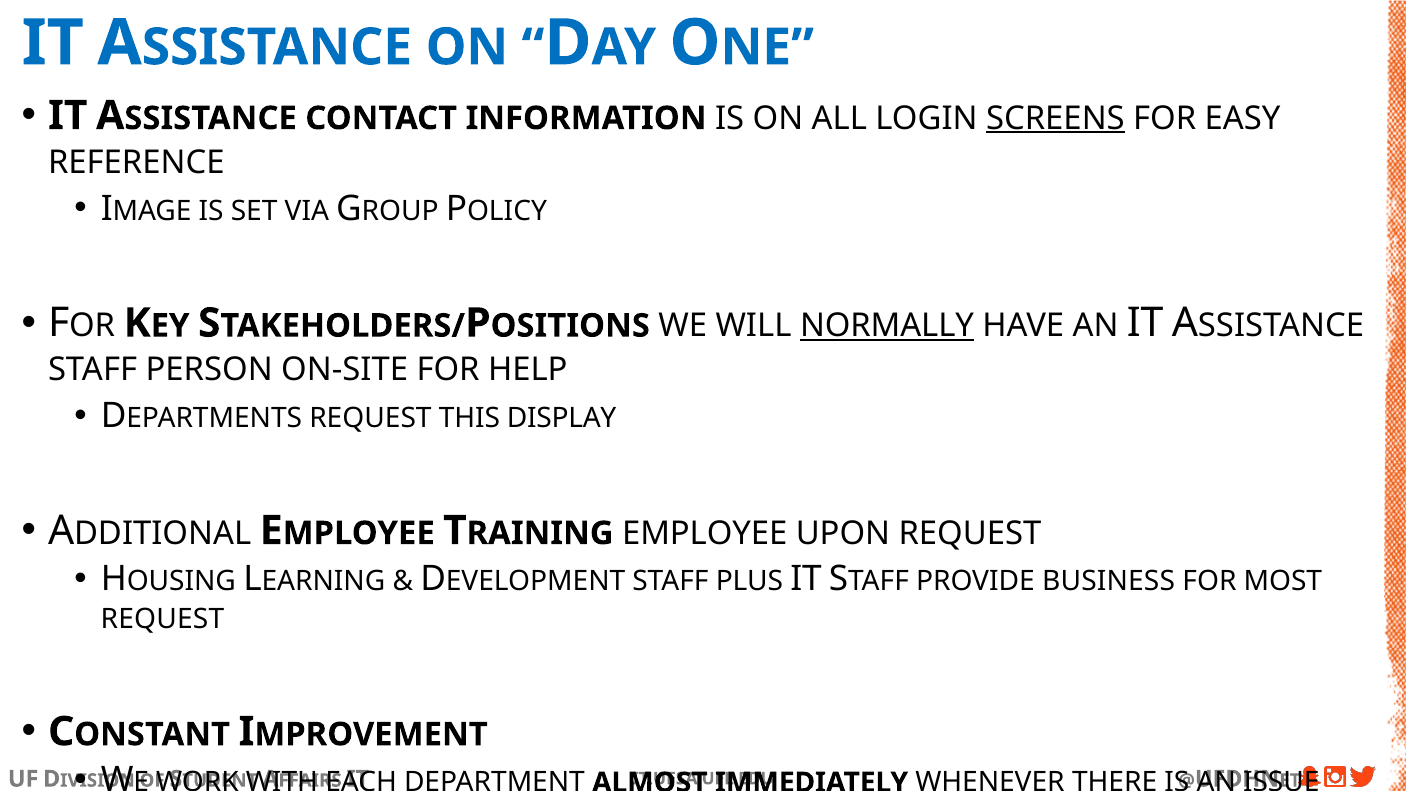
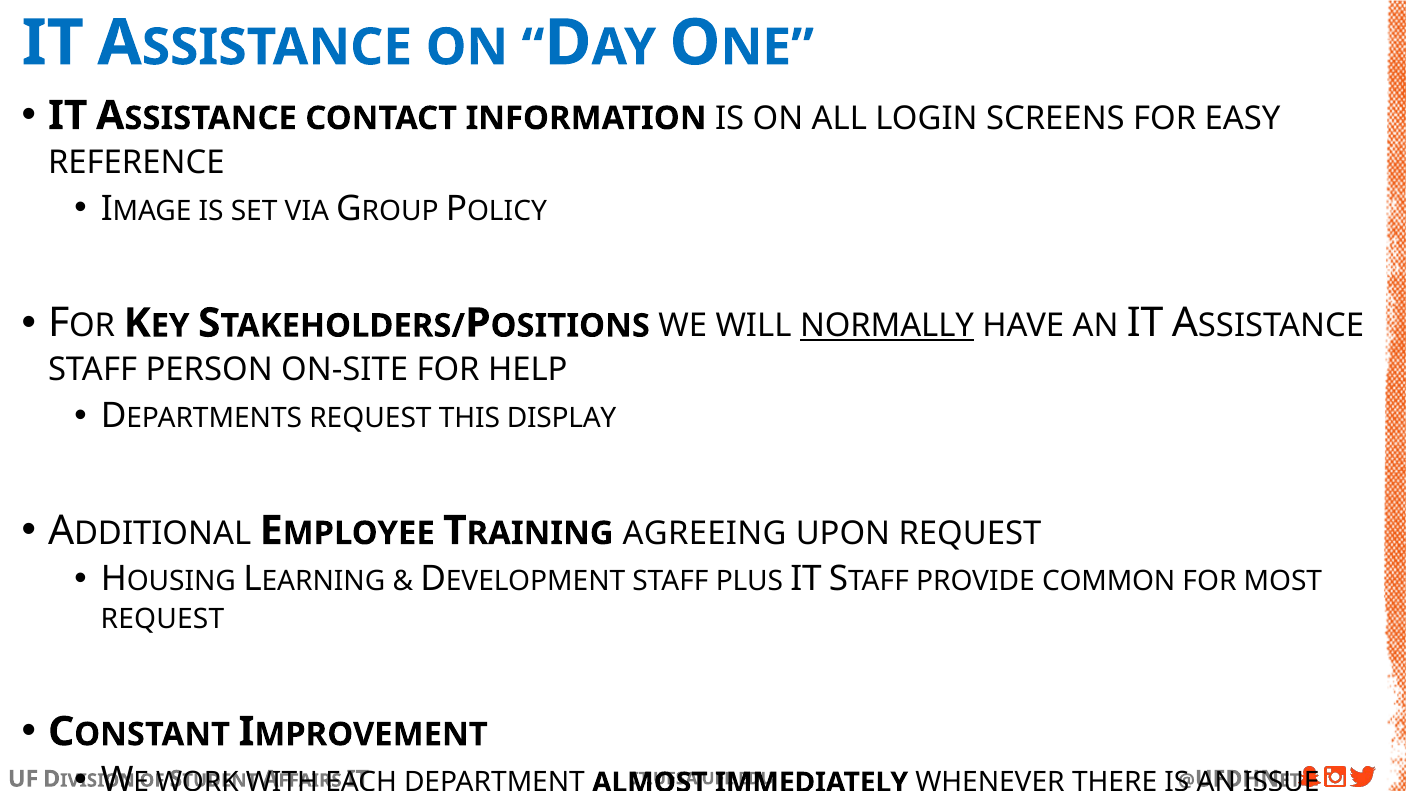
SCREENS underline: present -> none (1055, 118)
EMPLOYEE: EMPLOYEE -> AGREEING (705, 533)
BUSINESS: BUSINESS -> COMMON (1109, 581)
